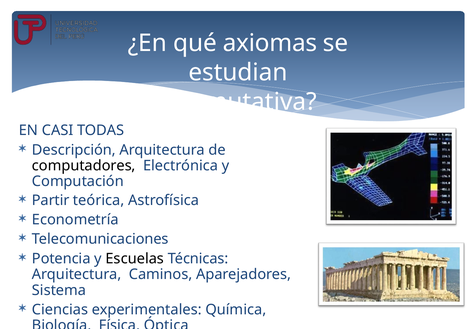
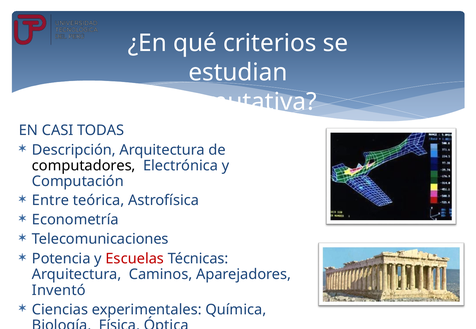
axiomas: axiomas -> criterios (270, 43)
Partir: Partir -> Entre (51, 201)
Escuelas colour: black -> red (135, 259)
Sistema: Sistema -> Inventó (59, 291)
